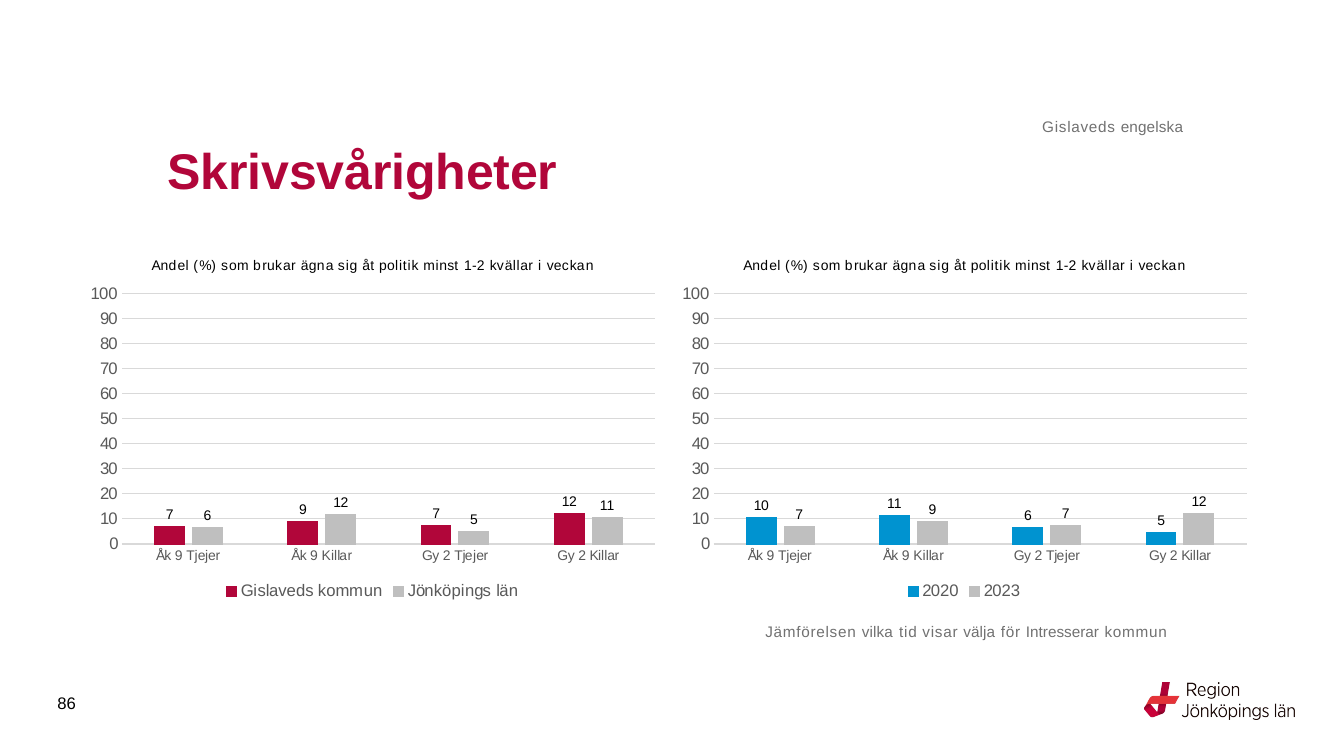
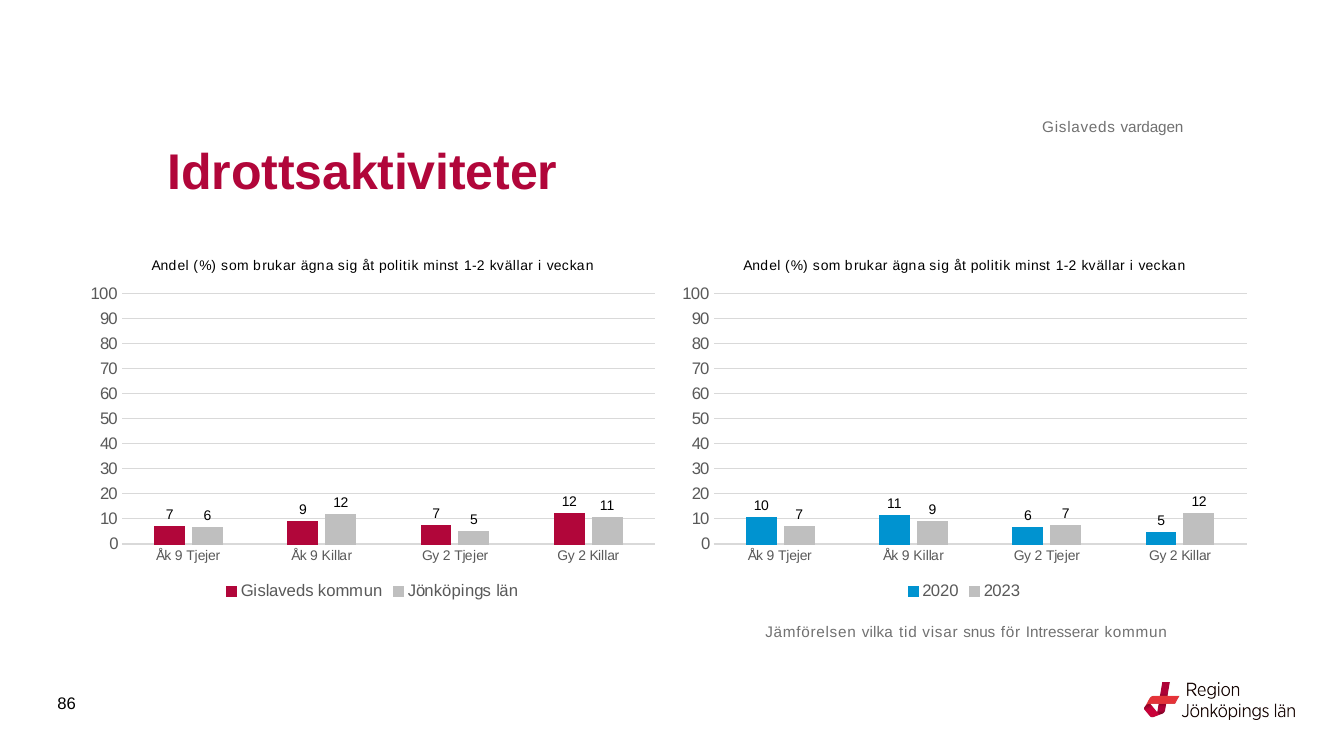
engelska: engelska -> vardagen (1152, 127)
Skrivsvårigheter: Skrivsvårigheter -> Idrottsaktiviteter (363, 173)
välja: välja -> snus (979, 632)
